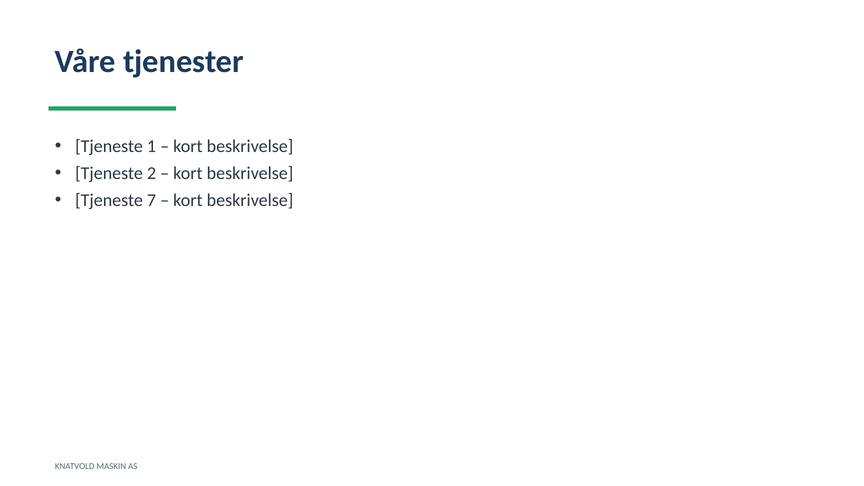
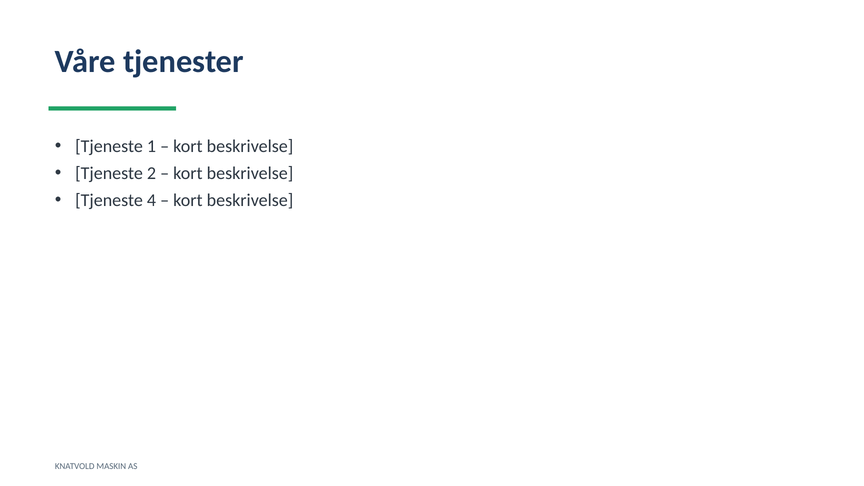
7: 7 -> 4 (151, 200)
